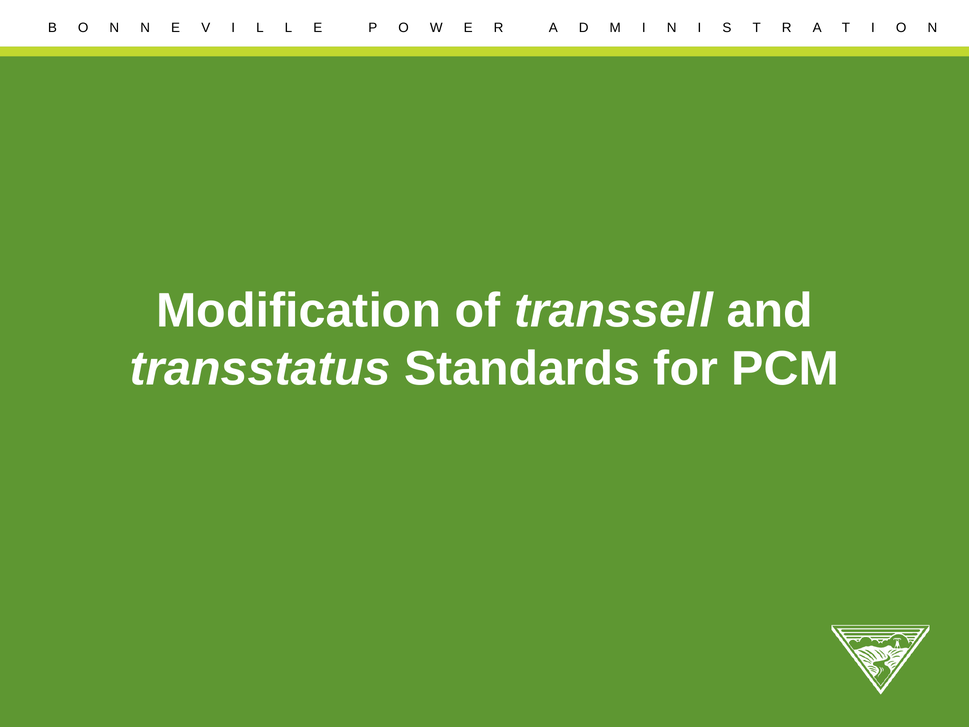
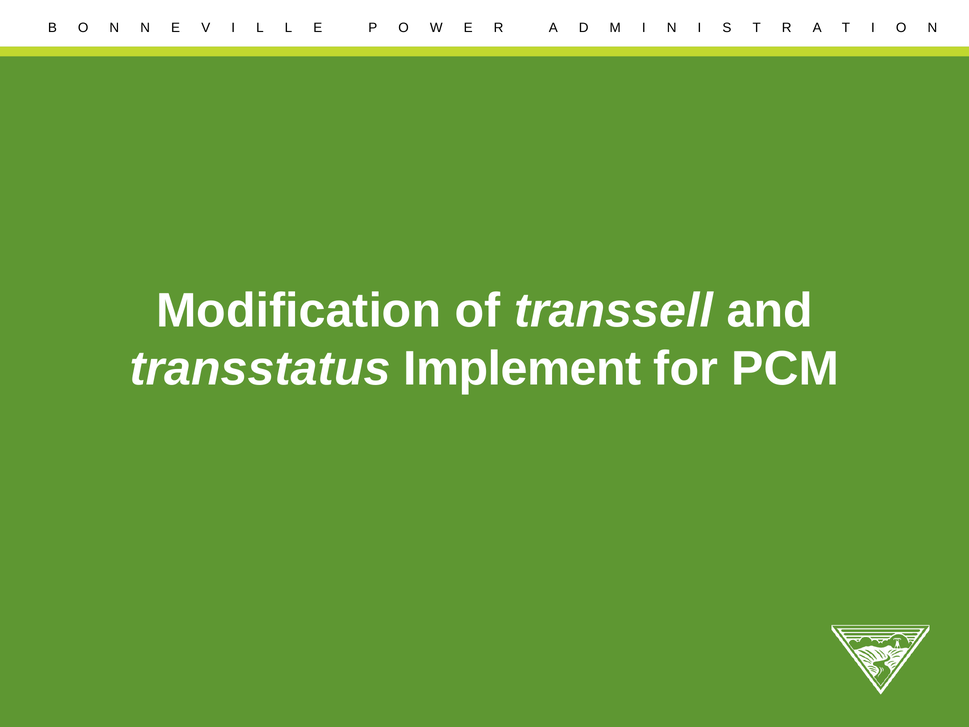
Standards: Standards -> Implement (522, 369)
